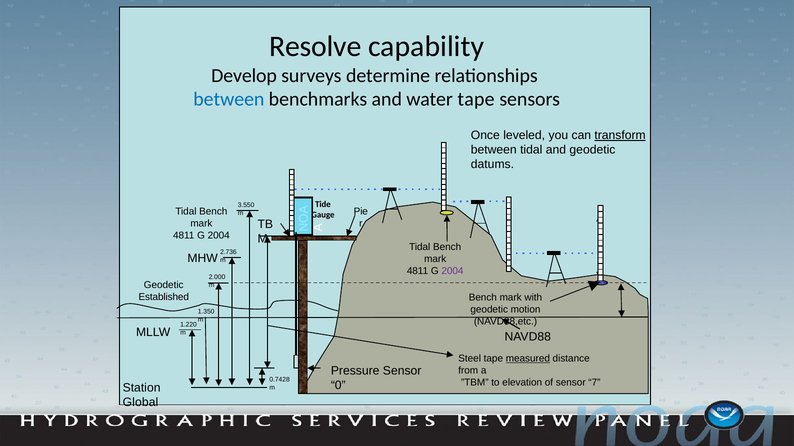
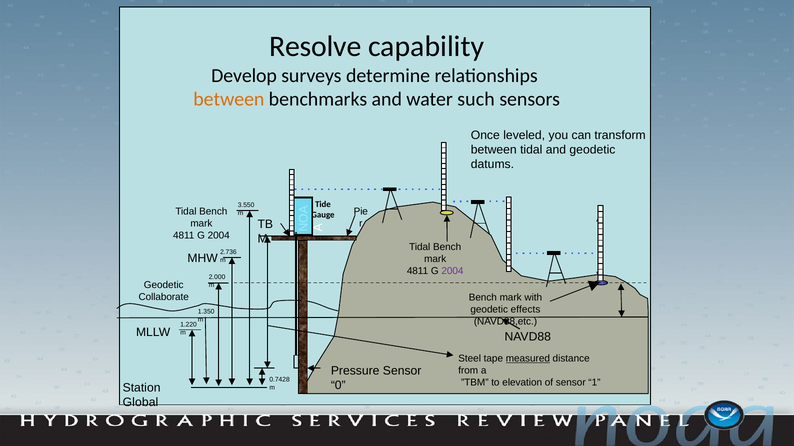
between colour: blue -> orange (229, 99)
water tape: tape -> such (476, 99)
transform underline: present -> none (620, 135)
Established: Established -> Collaborate (164, 298)
motion: motion -> effects (526, 310)
7: 7 -> 1 (594, 383)
